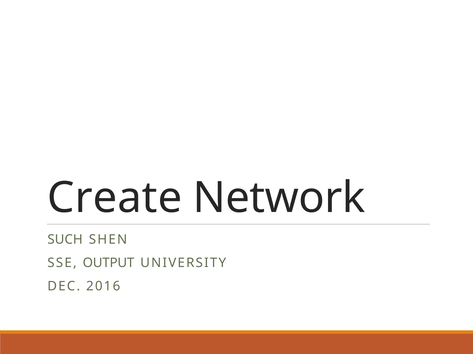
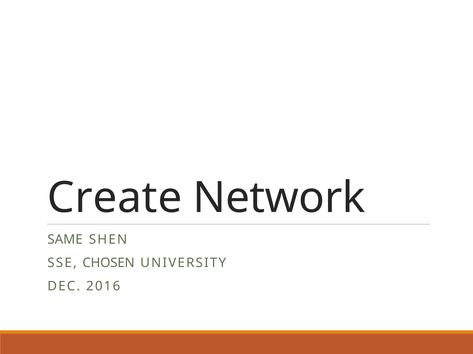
SUCH: SUCH -> SAME (65, 240)
OUTPUT: OUTPUT -> CHOSEN (109, 263)
